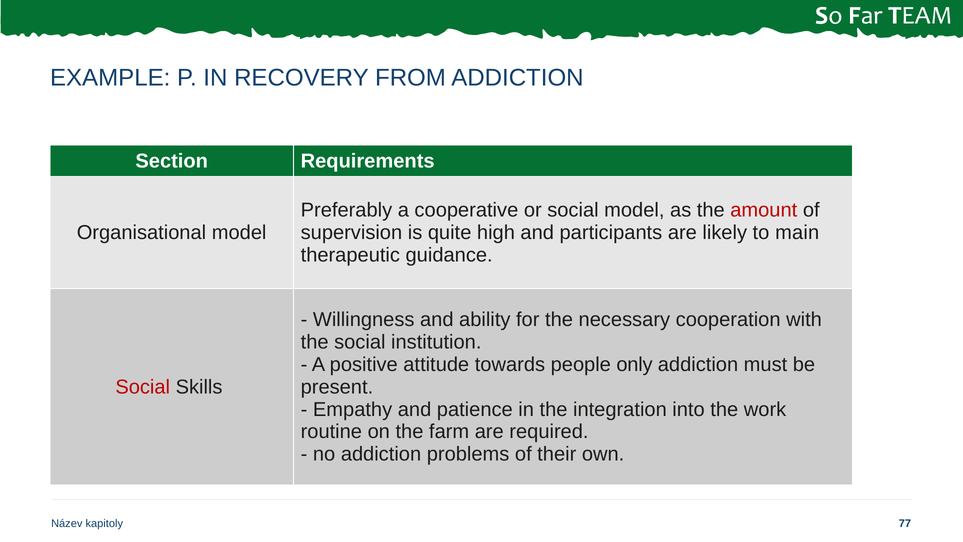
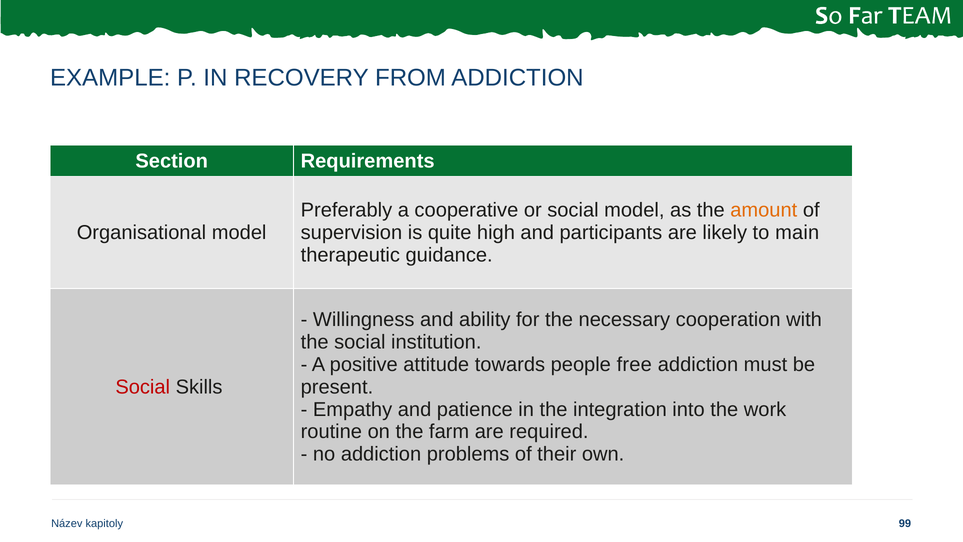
amount colour: red -> orange (764, 210)
only: only -> free (634, 364)
77: 77 -> 99 (905, 523)
